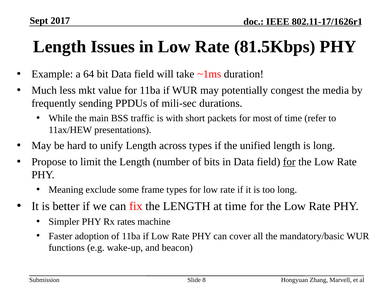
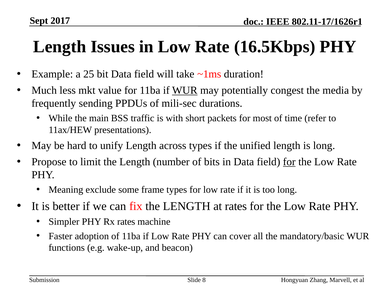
81.5Kbps: 81.5Kbps -> 16.5Kbps (275, 47)
64: 64 -> 25 (89, 74)
WUR underline: none -> present (185, 90)
at time: time -> rates (236, 206)
